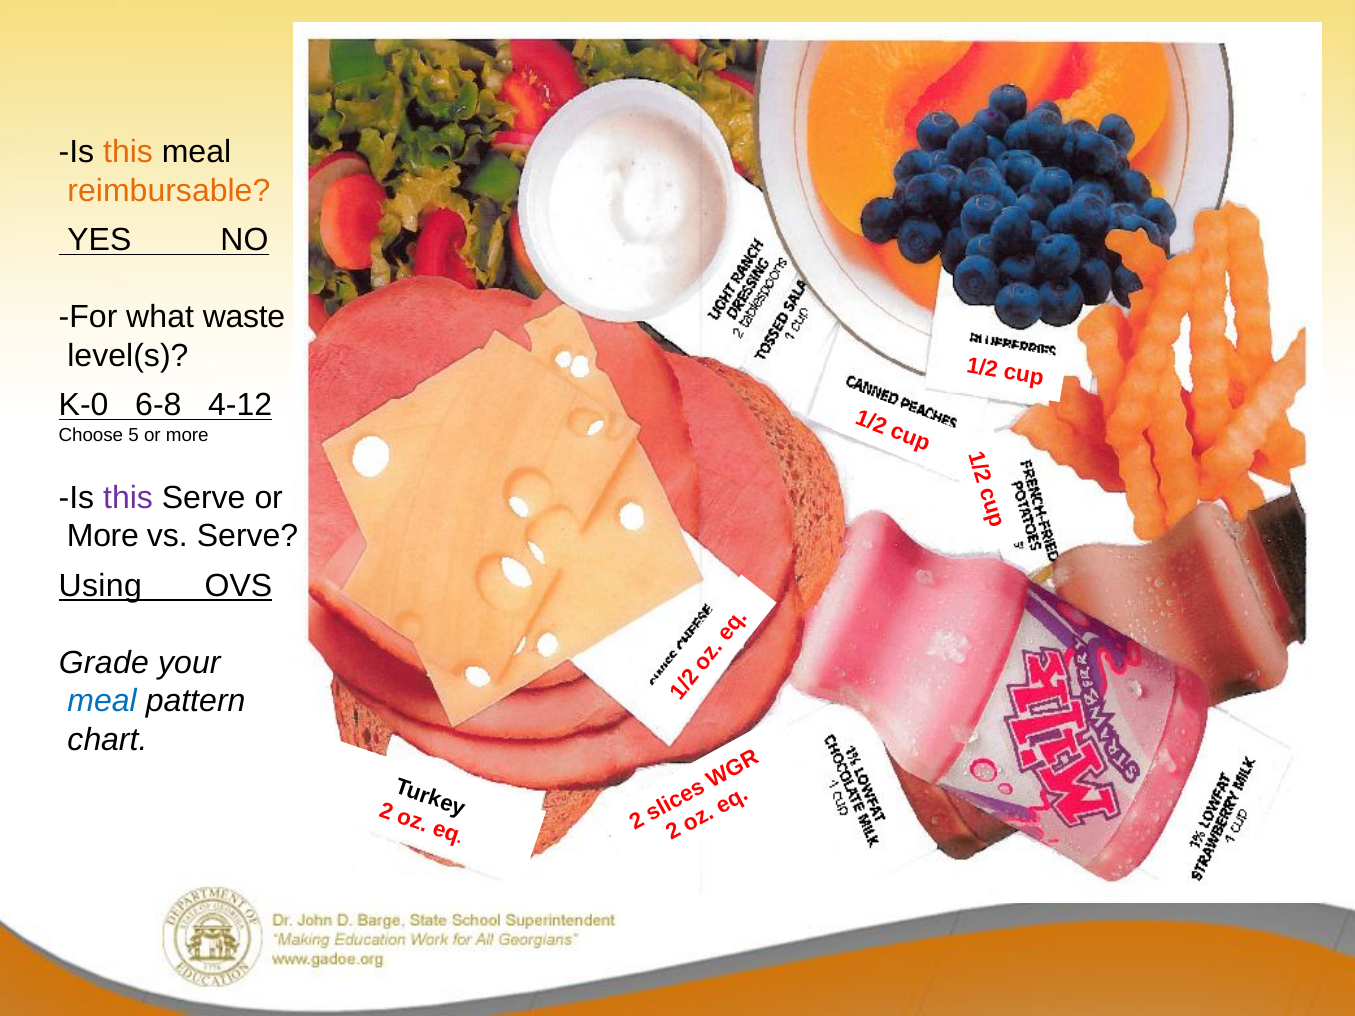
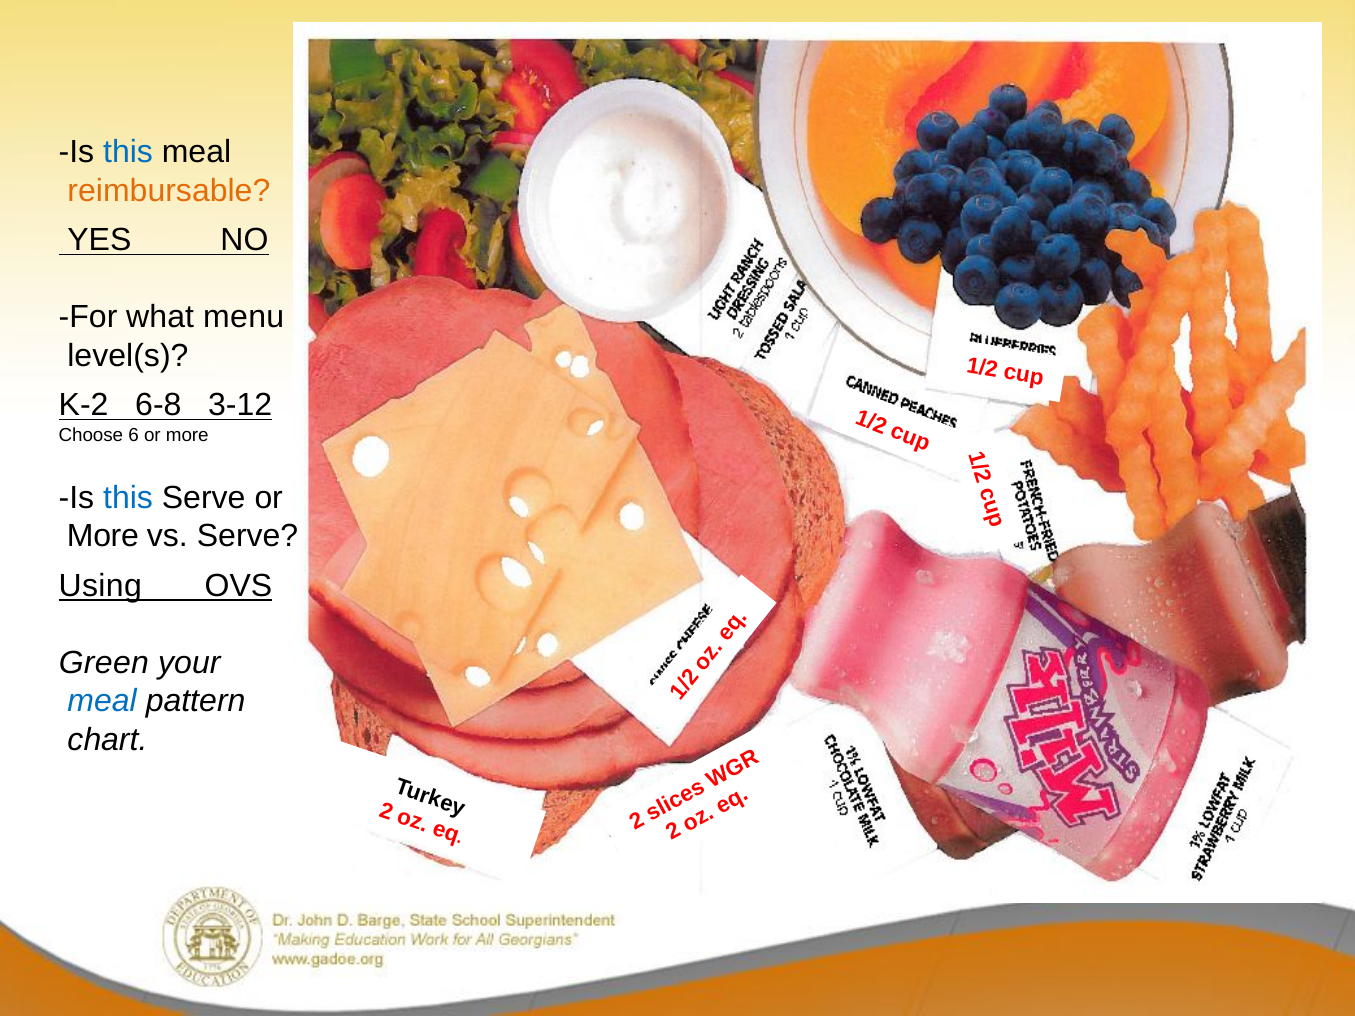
this colour: orange -> blue (128, 152)
waste: waste -> menu (244, 317)
K-0: K-0 -> K-2 (84, 405)
4-12: 4-12 -> 3-12 (240, 405)
5: 5 -> 6 (134, 435)
this colour: purple -> blue (128, 498)
Grade: Grade -> Green (104, 663)
